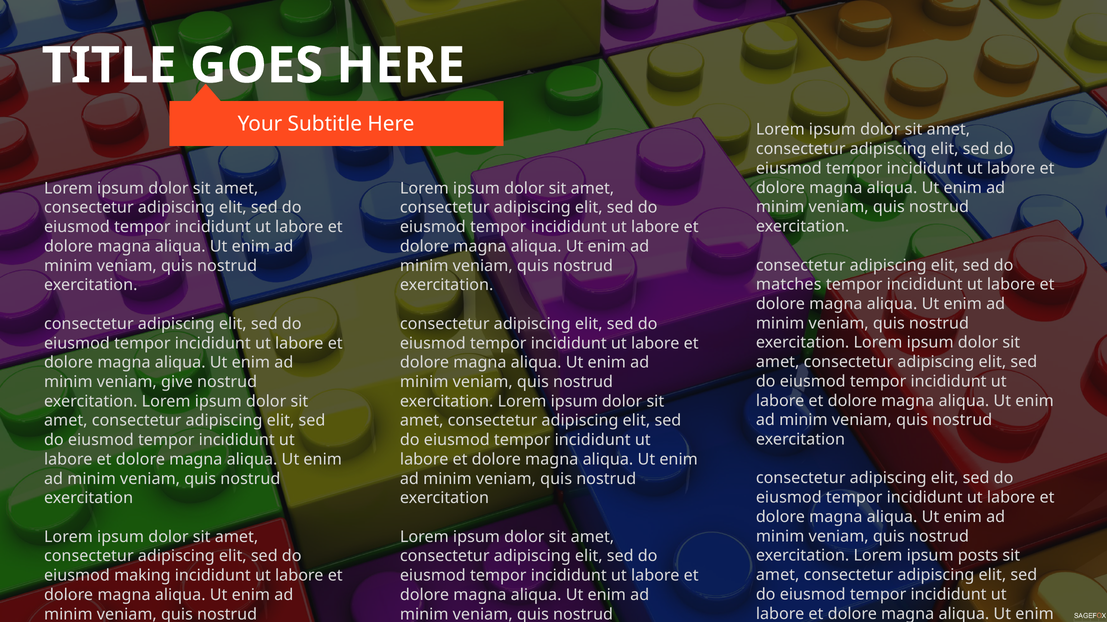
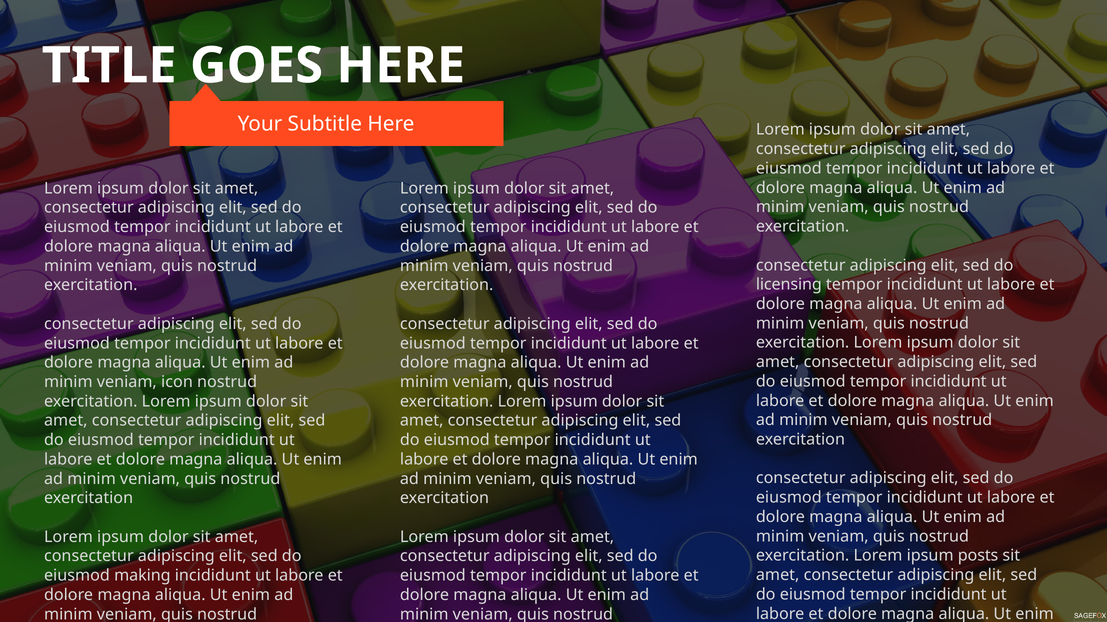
matches: matches -> licensing (789, 285)
give: give -> icon (177, 382)
